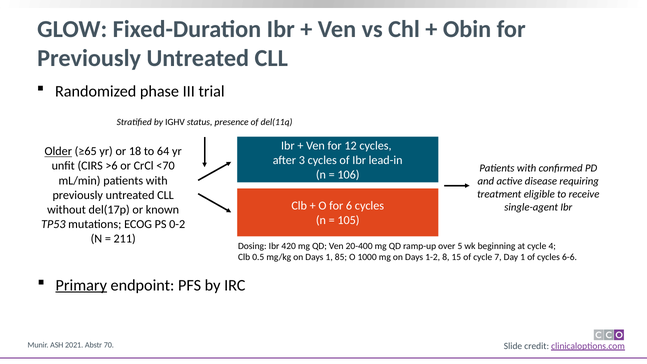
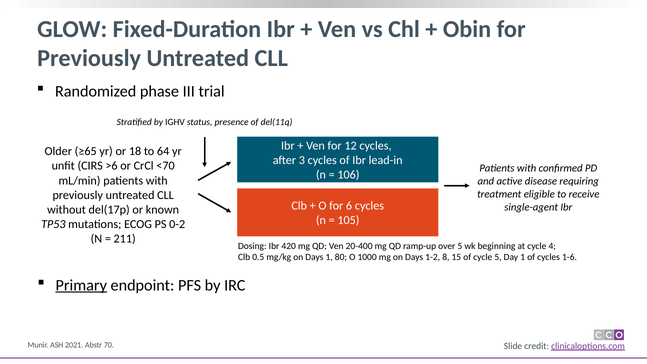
Older underline: present -> none (58, 151)
85: 85 -> 80 (341, 257)
cycle 7: 7 -> 5 (498, 257)
6-6: 6-6 -> 1-6 (570, 257)
